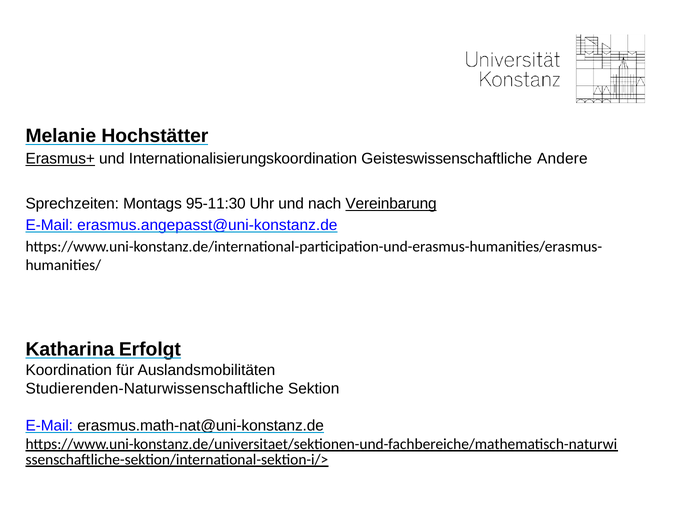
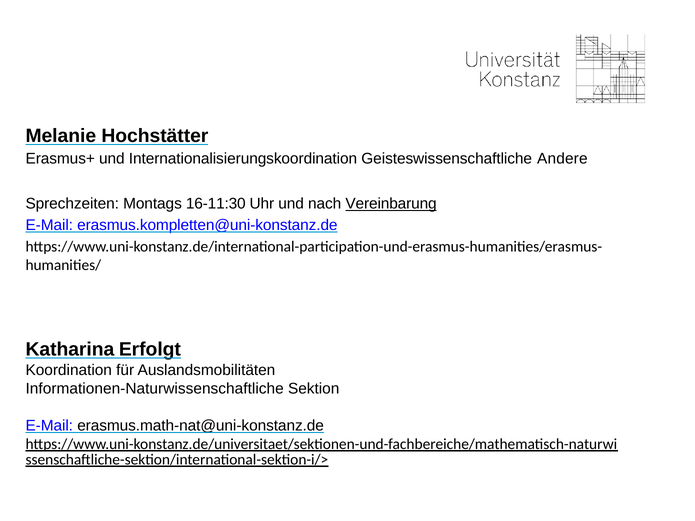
Erasmus+ underline: present -> none (60, 159)
95-11:30: 95-11:30 -> 16-11:30 (216, 204)
erasmus.angepasst@uni-konstanz.de: erasmus.angepasst@uni-konstanz.de -> erasmus.kompletten@uni-konstanz.de (207, 225)
Studierenden-Naturwissenschaftliche: Studierenden-Naturwissenschaftliche -> Informationen-Naturwissenschaftliche (155, 389)
